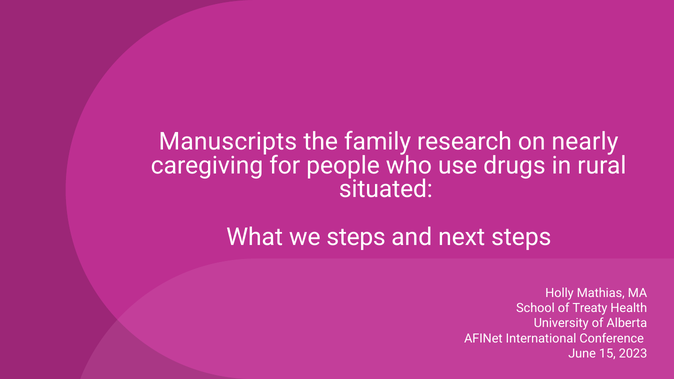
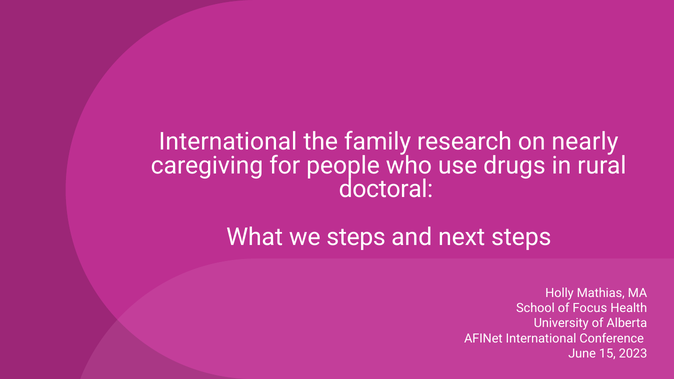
Manuscripts: Manuscripts -> International (228, 142)
situated: situated -> doctoral (386, 189)
Treaty: Treaty -> Focus (590, 308)
